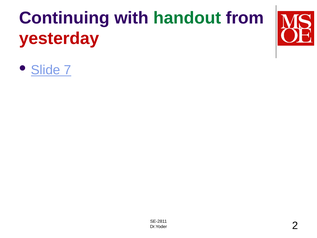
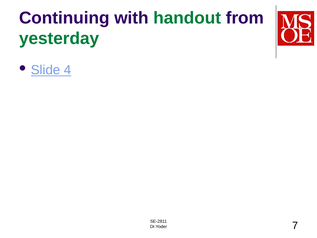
yesterday colour: red -> green (59, 38)
7: 7 -> 4 (68, 70)
2: 2 -> 7 (295, 225)
